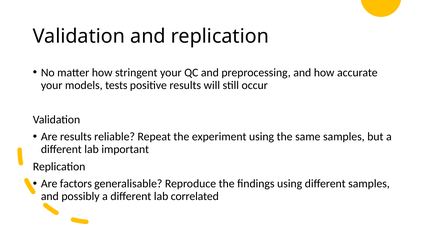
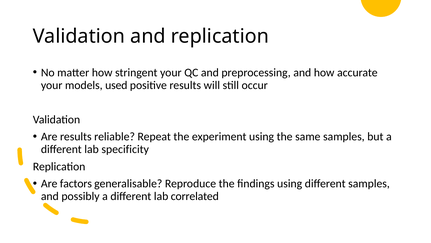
tests: tests -> used (116, 85)
important: important -> specificity (125, 149)
